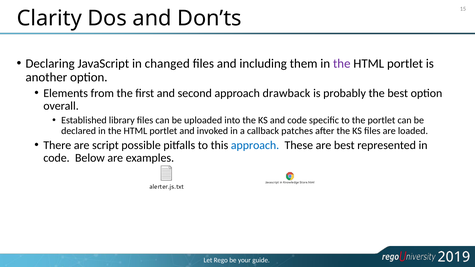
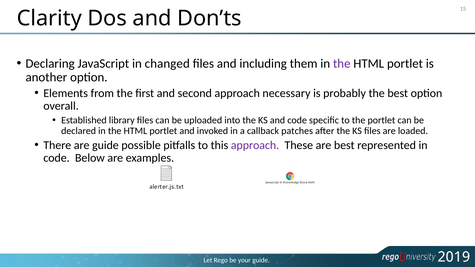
drawback: drawback -> necessary (286, 93)
are script: script -> guide (105, 145)
approach colour: blue -> purple (255, 145)
